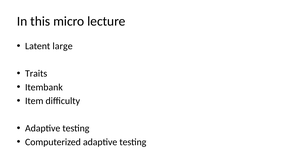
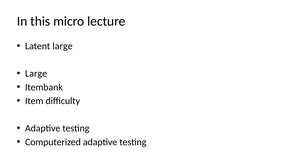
Traits: Traits -> Large (36, 73)
